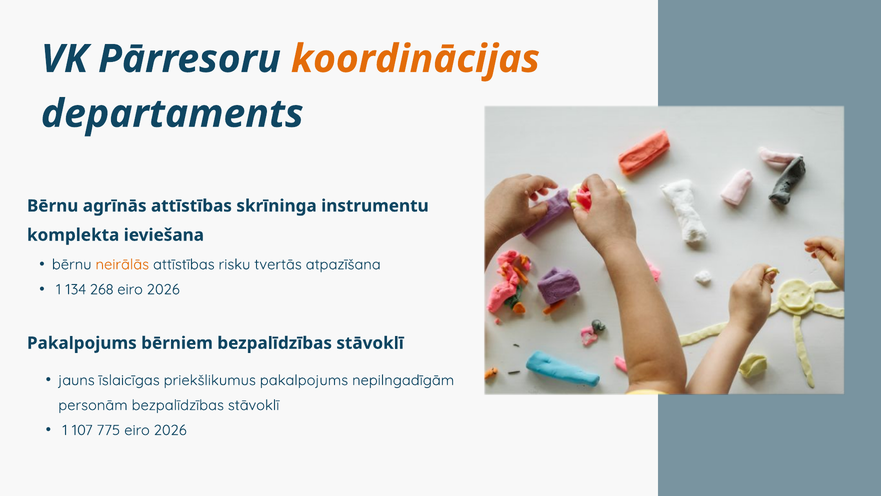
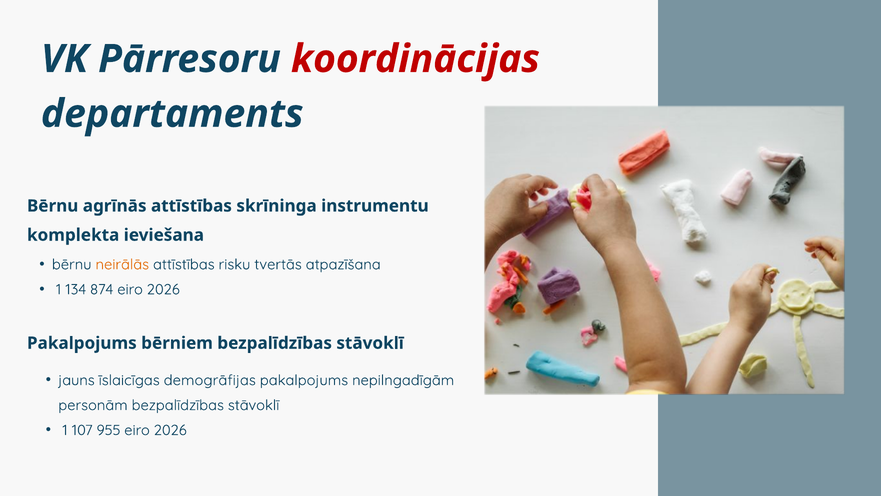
koordinācijas colour: orange -> red (415, 59)
268: 268 -> 874 (102, 289)
priekšlikumus: priekšlikumus -> demogrāfijas (210, 380)
775: 775 -> 955 (108, 430)
